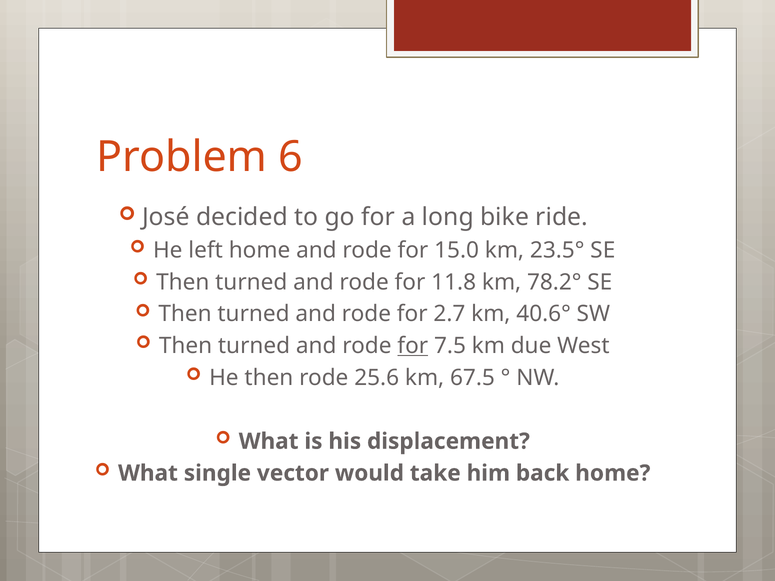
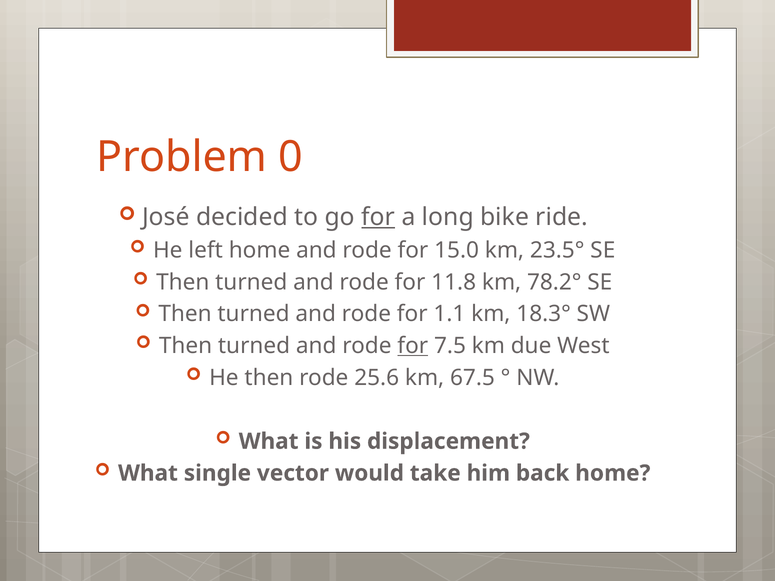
6: 6 -> 0 (291, 157)
for underline: none -> present (378, 217)
2.7: 2.7 -> 1.1 (449, 314)
40.6°: 40.6° -> 18.3° (544, 314)
